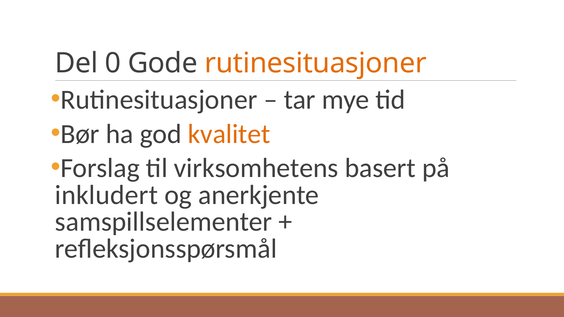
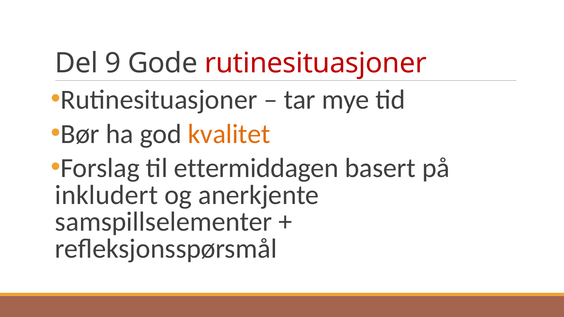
0: 0 -> 9 (113, 63)
rutinesituasjoner colour: orange -> red (316, 63)
virksomhetens: virksomhetens -> ettermiddagen (256, 168)
